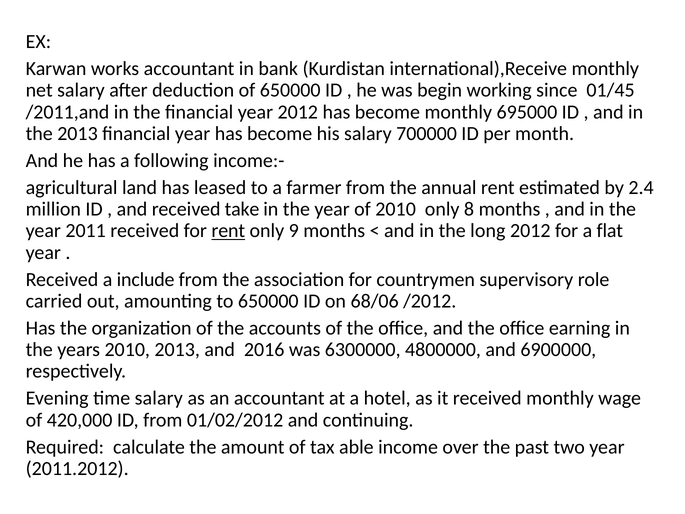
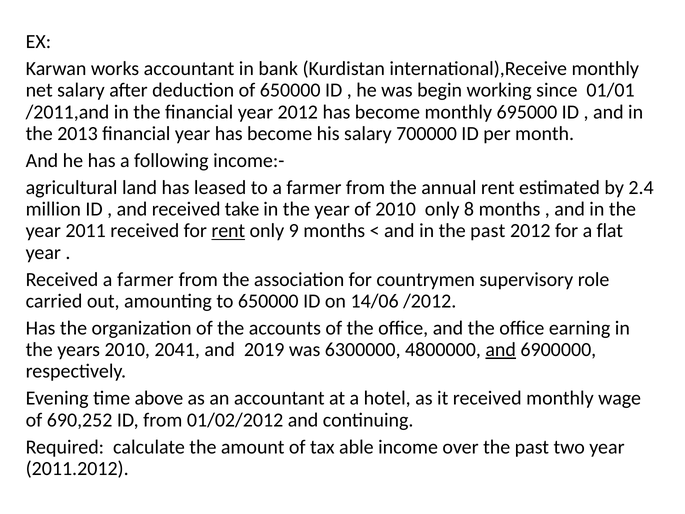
01/45: 01/45 -> 01/01 (611, 90)
in the long: long -> past (488, 231)
Received a include: include -> farmer (145, 279)
68/06: 68/06 -> 14/06 (375, 301)
2010 2013: 2013 -> 2041 (177, 350)
2016: 2016 -> 2019 (264, 350)
and underline: none -> present (501, 350)
time salary: salary -> above (159, 398)
420,000: 420,000 -> 690,252 (80, 420)
